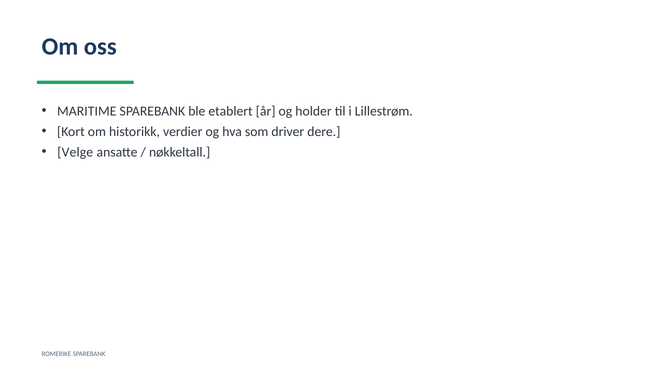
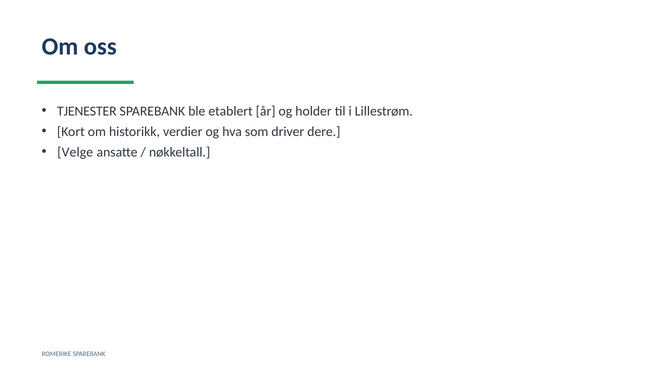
MARITIME: MARITIME -> TJENESTER (87, 111)
